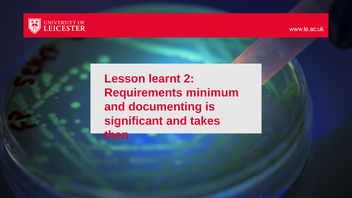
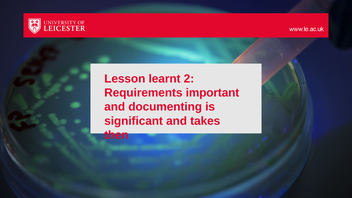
minimum: minimum -> important (212, 93)
